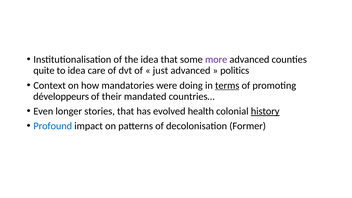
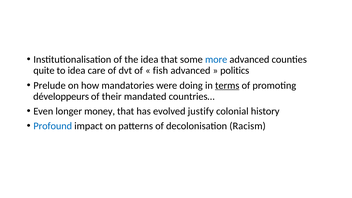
more colour: purple -> blue (216, 60)
just: just -> fish (160, 71)
Context: Context -> Prelude (50, 85)
stories: stories -> money (100, 111)
health: health -> justify (201, 111)
history underline: present -> none (265, 111)
Former: Former -> Racism (248, 126)
